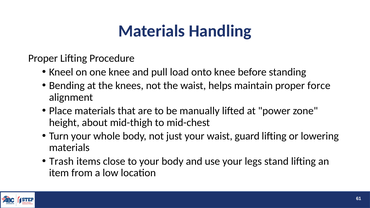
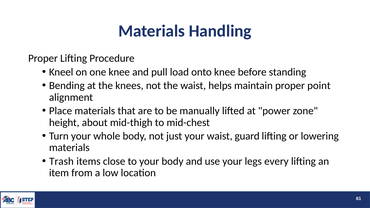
force: force -> point (319, 86)
stand: stand -> every (276, 161)
